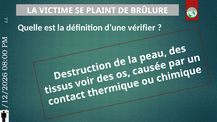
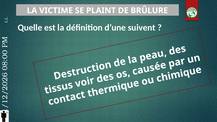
vérifier: vérifier -> suivent (142, 28)
